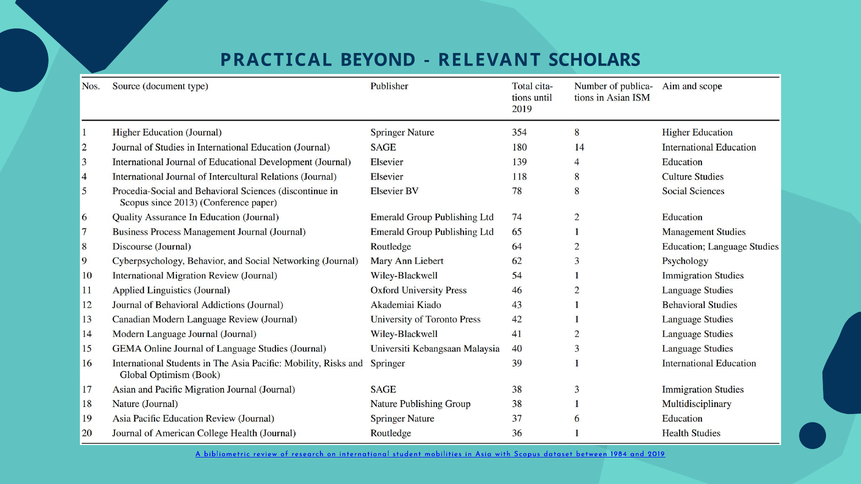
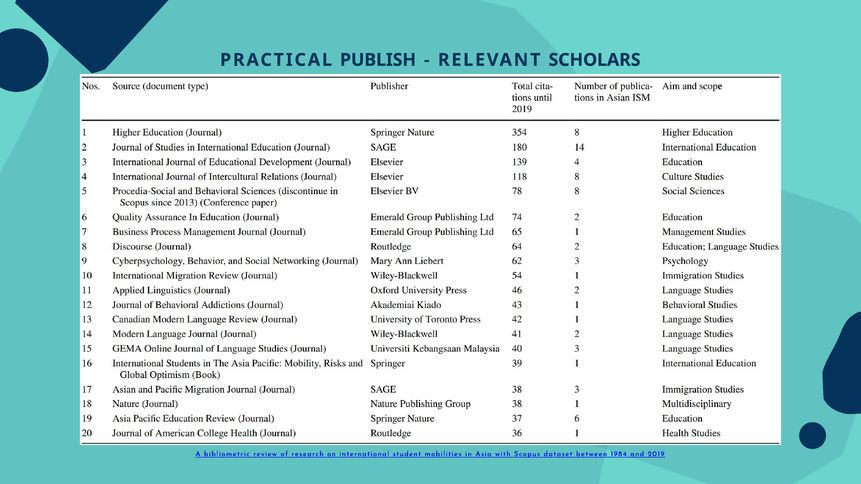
BEYOND: BEYOND -> PUBLISH (378, 60)
